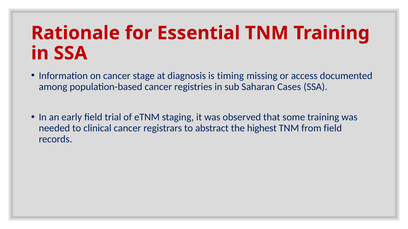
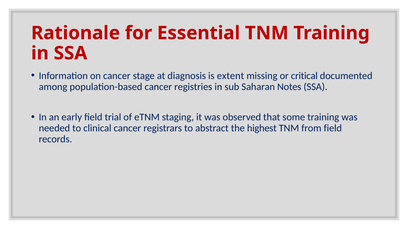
timing: timing -> extent (230, 76)
access: access -> critical (304, 76)
Cases: Cases -> Notes (289, 87)
